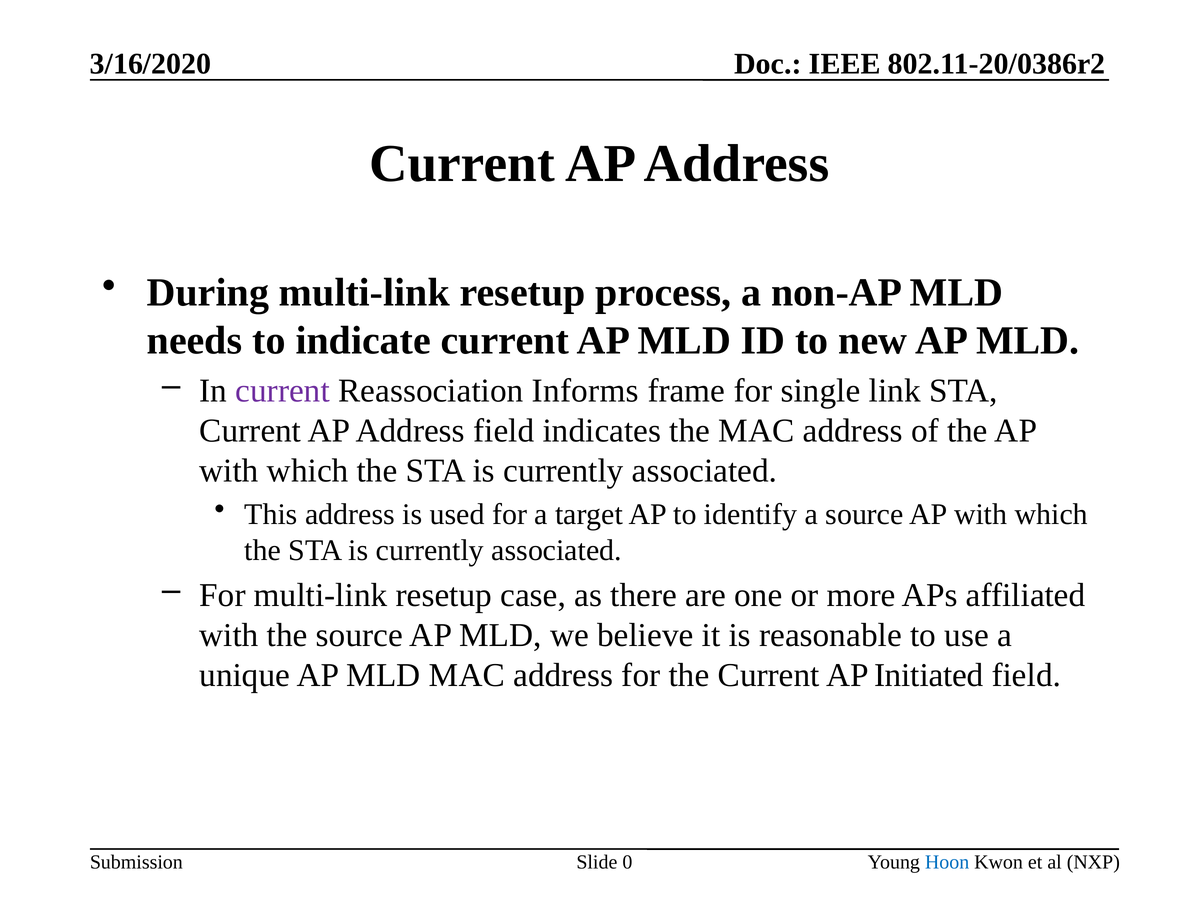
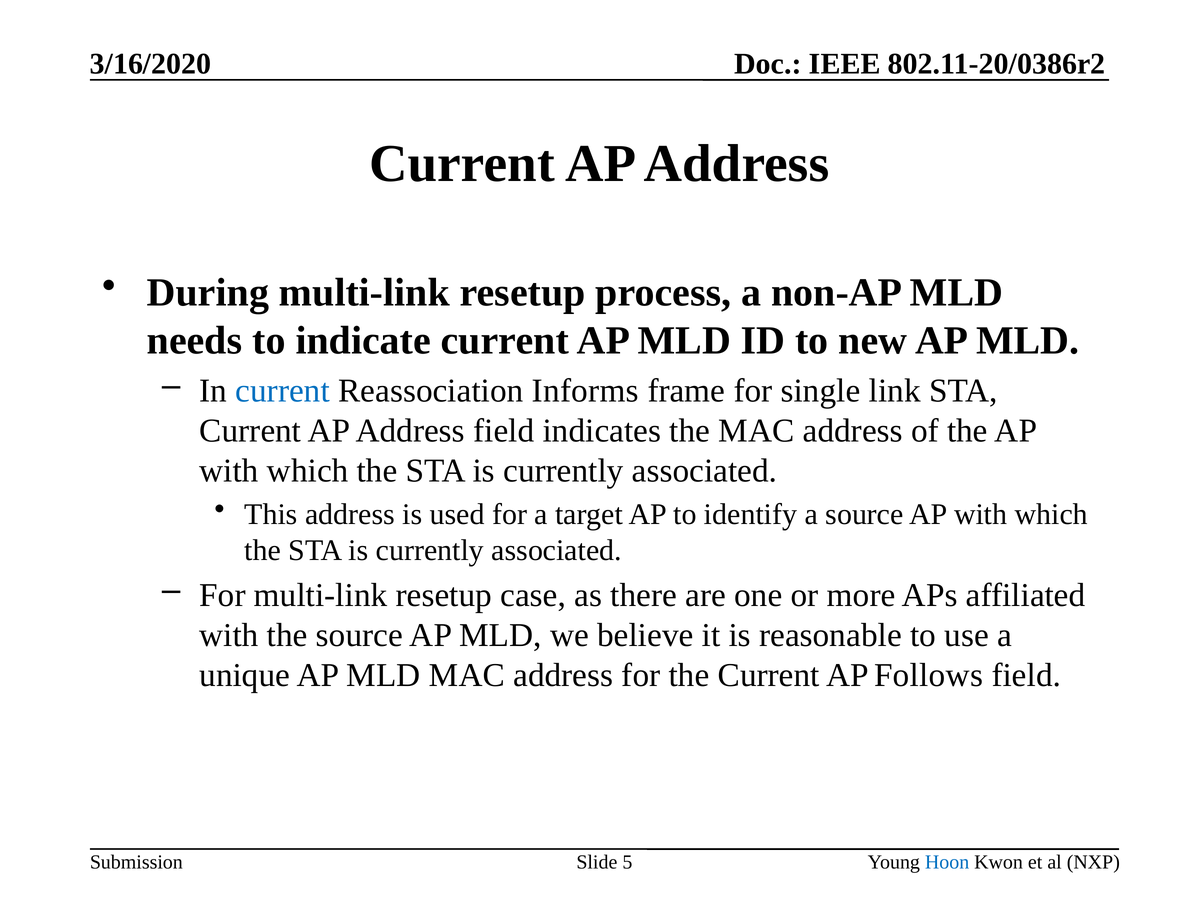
current colour: purple -> blue (283, 391)
Initiated: Initiated -> Follows (929, 675)
0: 0 -> 5 (627, 862)
